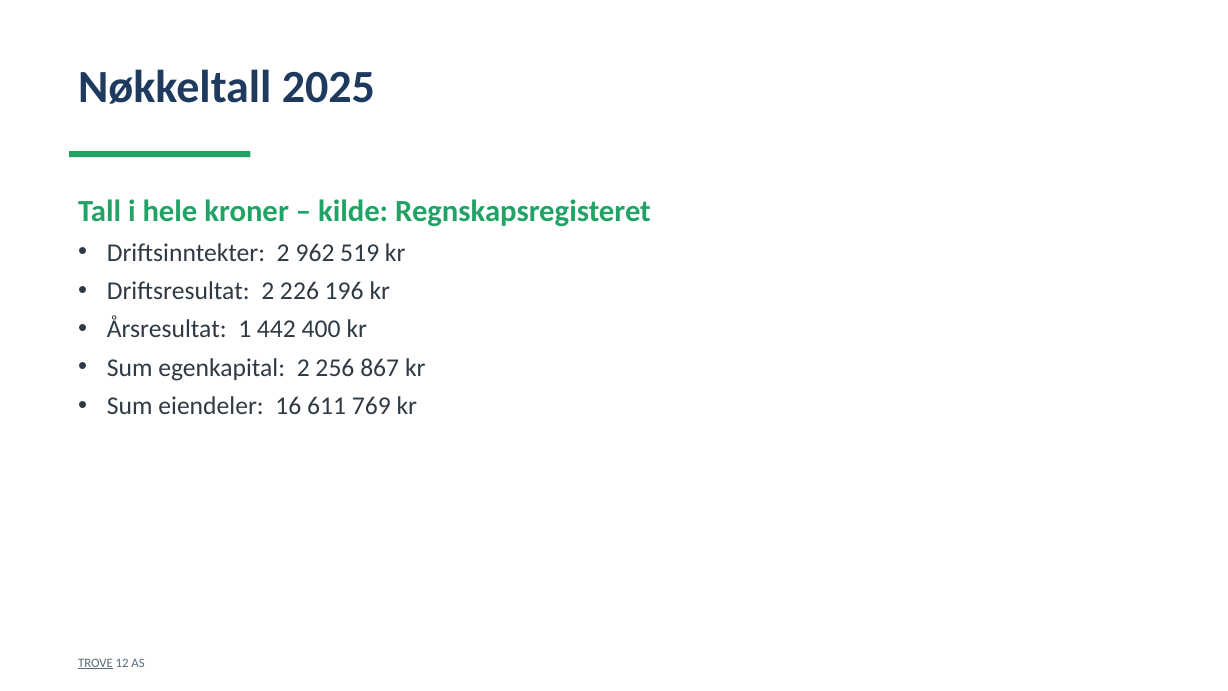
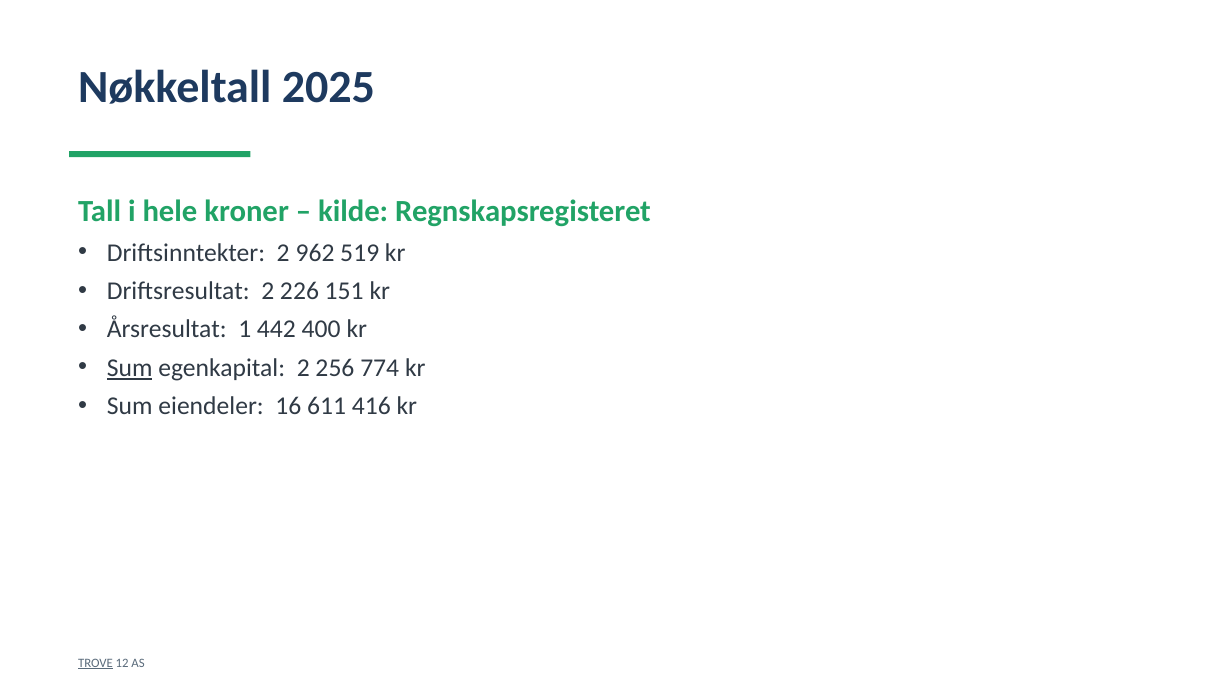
196: 196 -> 151 (344, 291)
Sum underline: none -> present (130, 368)
867: 867 -> 774 (380, 368)
769: 769 -> 416 (371, 406)
